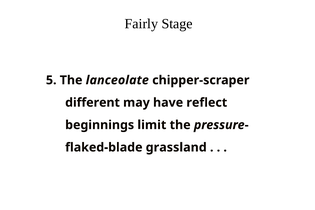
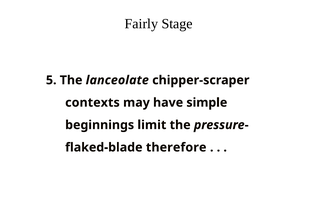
different: different -> contexts (92, 103)
reflect: reflect -> simple (207, 103)
grassland: grassland -> therefore (176, 147)
